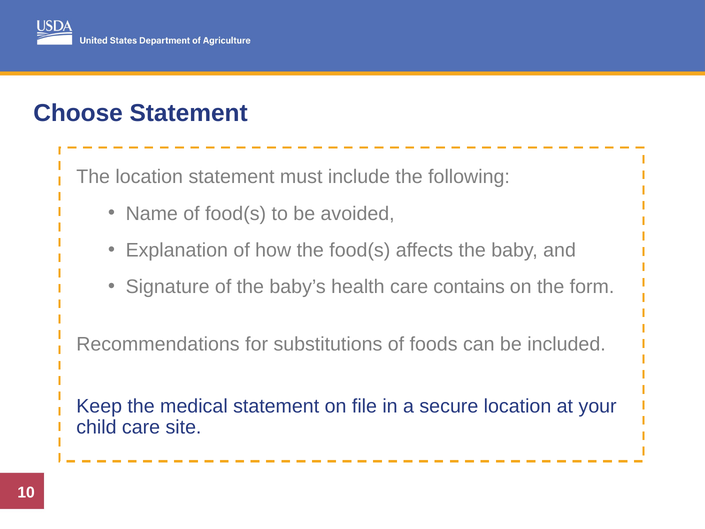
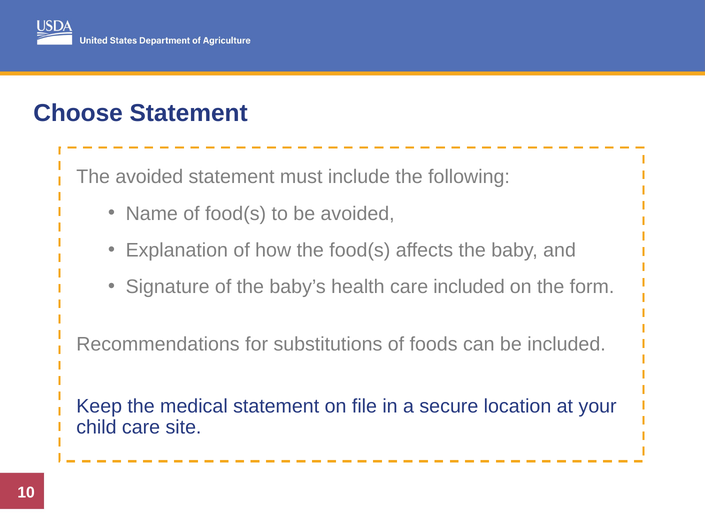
The location: location -> avoided (149, 177)
care contains: contains -> included (469, 287)
